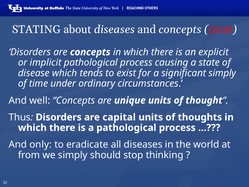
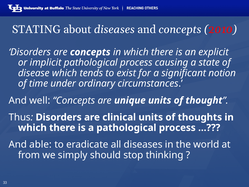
significant simply: simply -> notion (222, 73)
capital: capital -> clinical (119, 117)
only: only -> able (41, 144)
